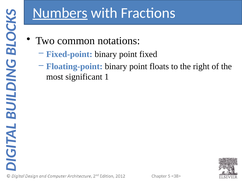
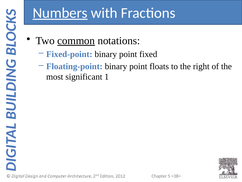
common underline: none -> present (76, 41)
